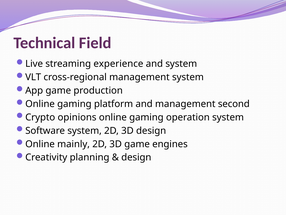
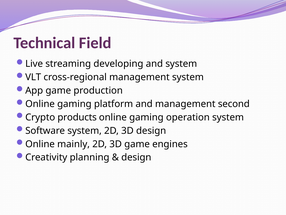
experience: experience -> developing (118, 64)
opinions: opinions -> products (77, 117)
